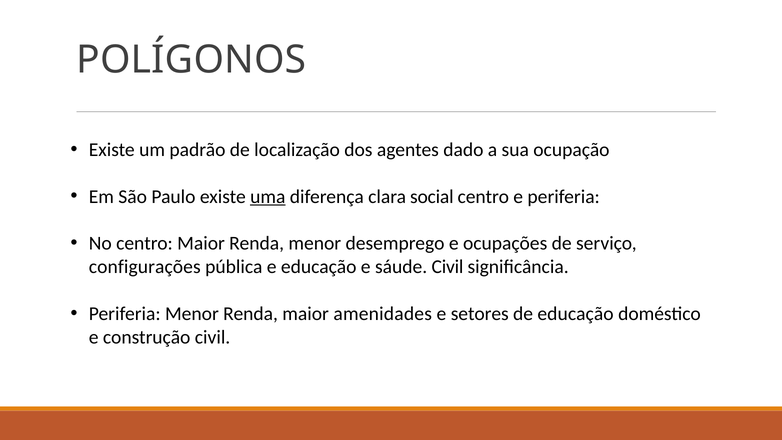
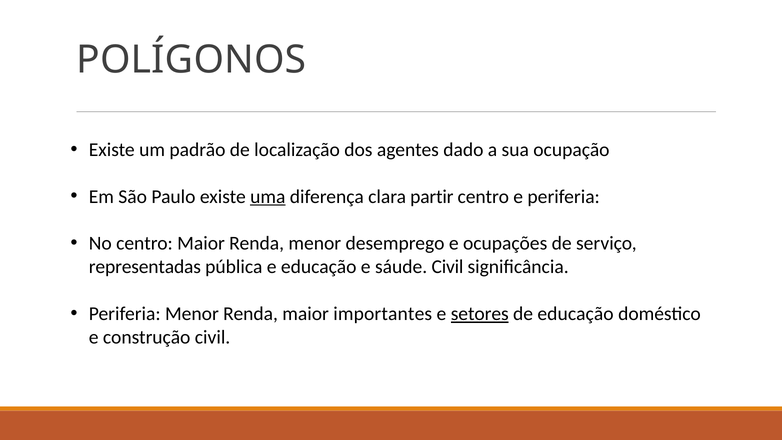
social: social -> partir (432, 197)
configurações: configurações -> representadas (145, 267)
amenidades: amenidades -> importantes (383, 314)
setores underline: none -> present (480, 314)
